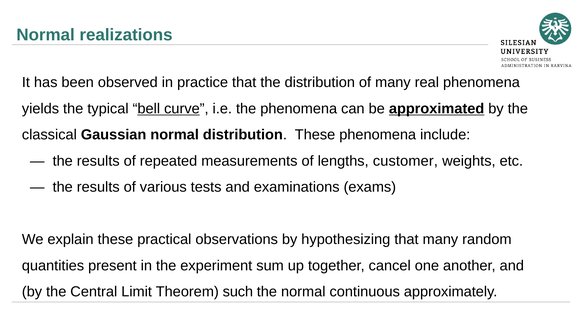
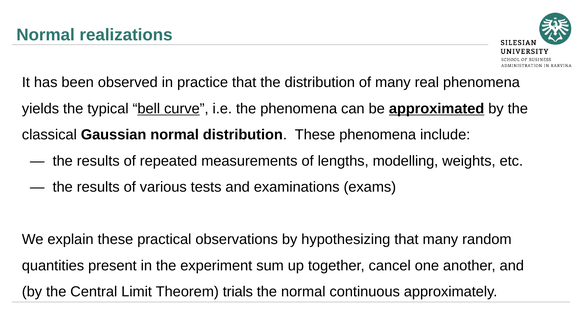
customer: customer -> modelling (405, 161)
such: such -> trials (238, 292)
